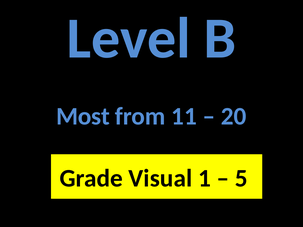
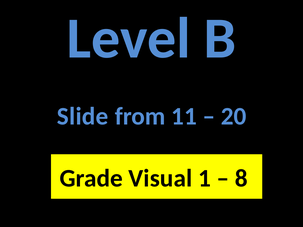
Most: Most -> Slide (83, 117)
5: 5 -> 8 (241, 179)
